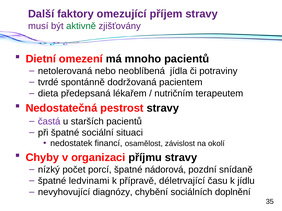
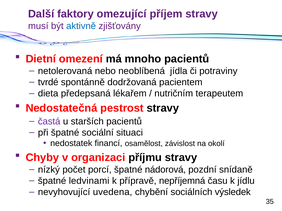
aktivně colour: green -> blue (81, 26)
déletrvající: déletrvající -> nepříjemná (182, 181)
diagnózy: diagnózy -> uvedena (113, 193)
doplnění: doplnění -> výsledek (233, 193)
